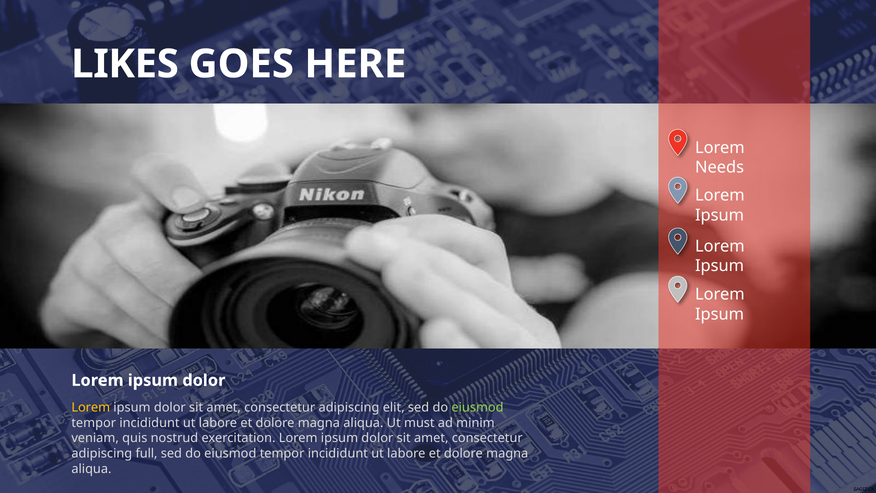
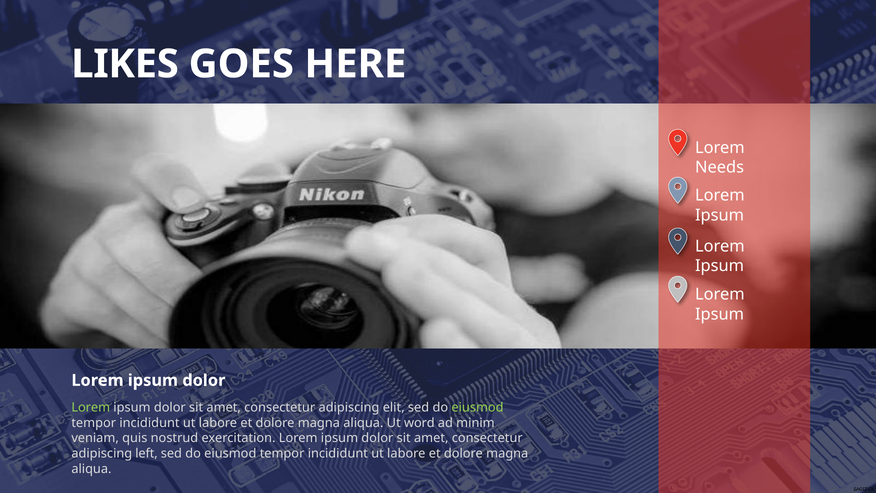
Lorem colour: yellow -> light green (91, 407)
must: must -> word (419, 423)
full: full -> left (147, 453)
